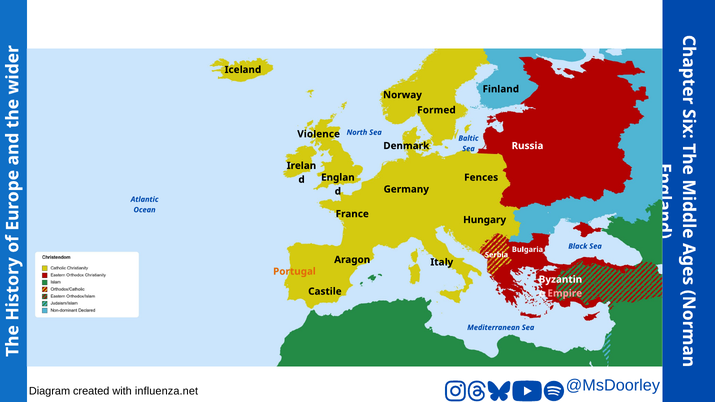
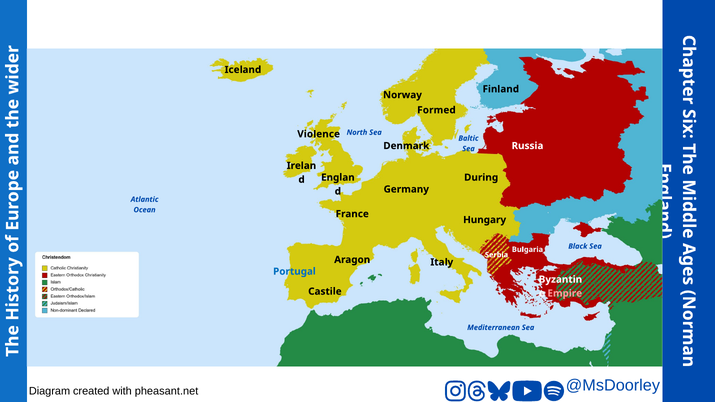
Fences: Fences -> During (481, 178)
Portugal colour: orange -> blue (295, 272)
influenza.net: influenza.net -> pheasant.net (167, 391)
